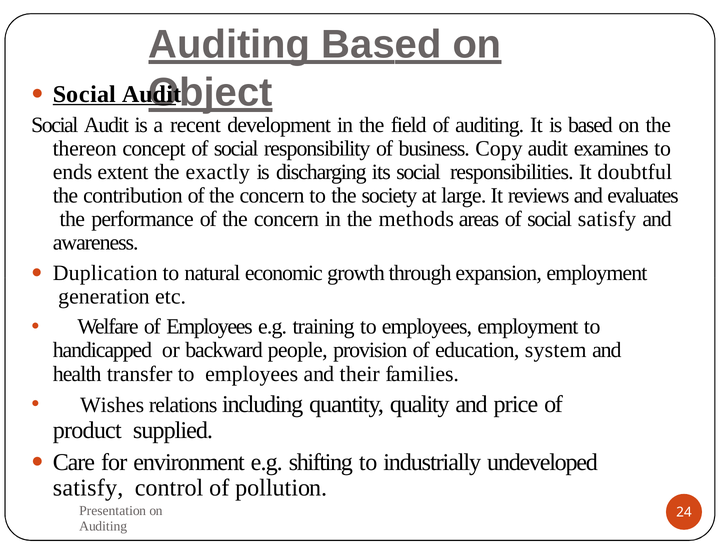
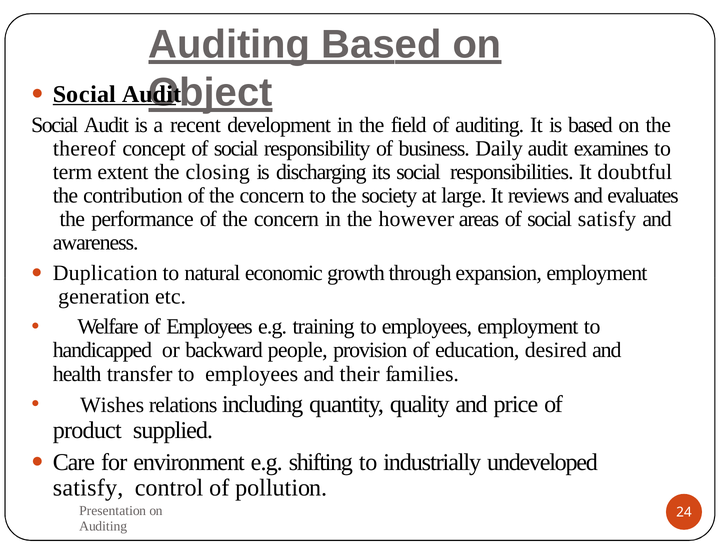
thereon: thereon -> thereof (84, 148)
Copy: Copy -> Daily (499, 148)
ends: ends -> term (73, 172)
exactly: exactly -> closing (218, 172)
methods: methods -> however (416, 219)
system: system -> desired (556, 350)
